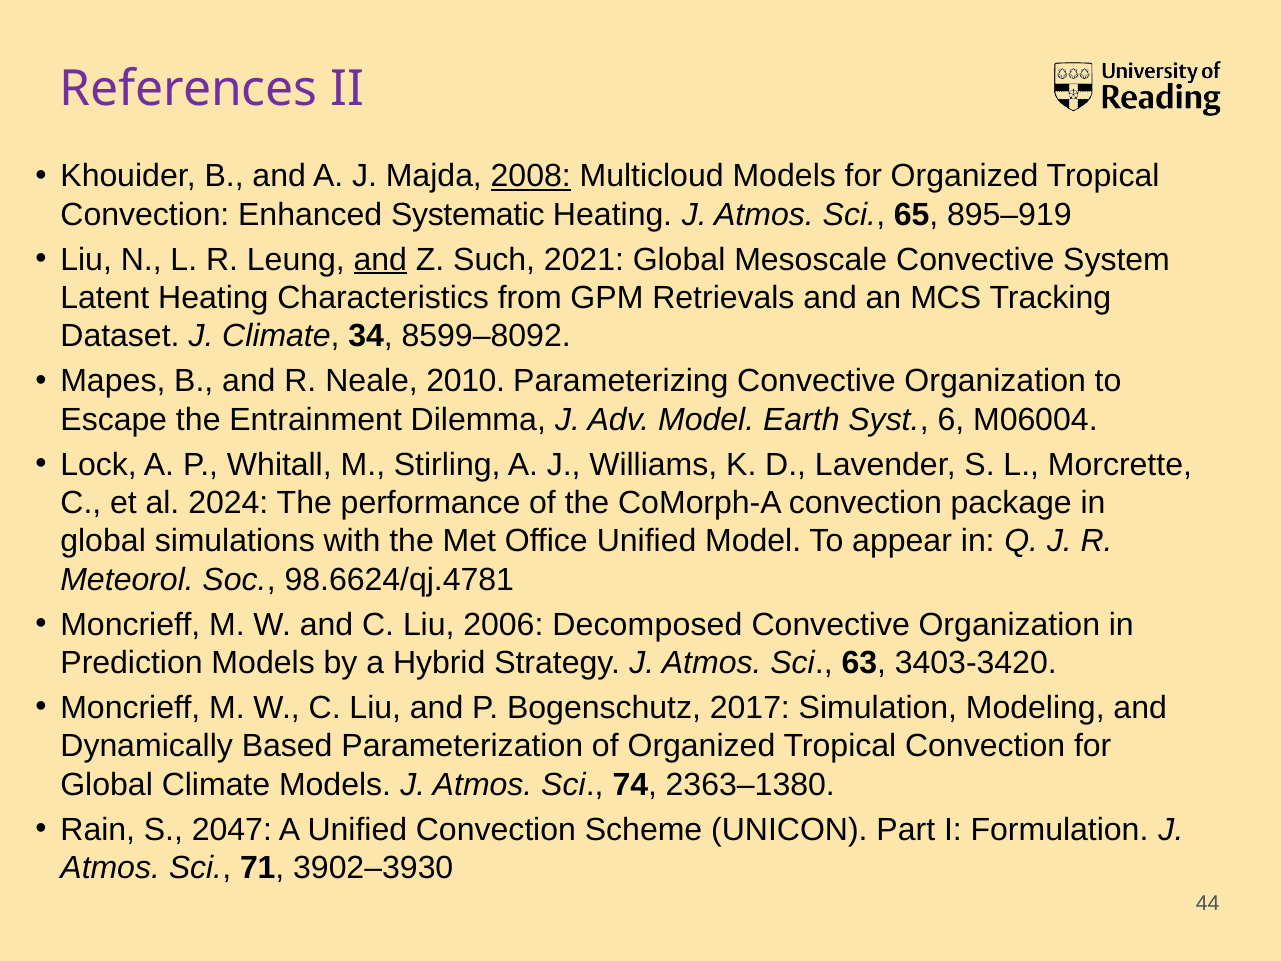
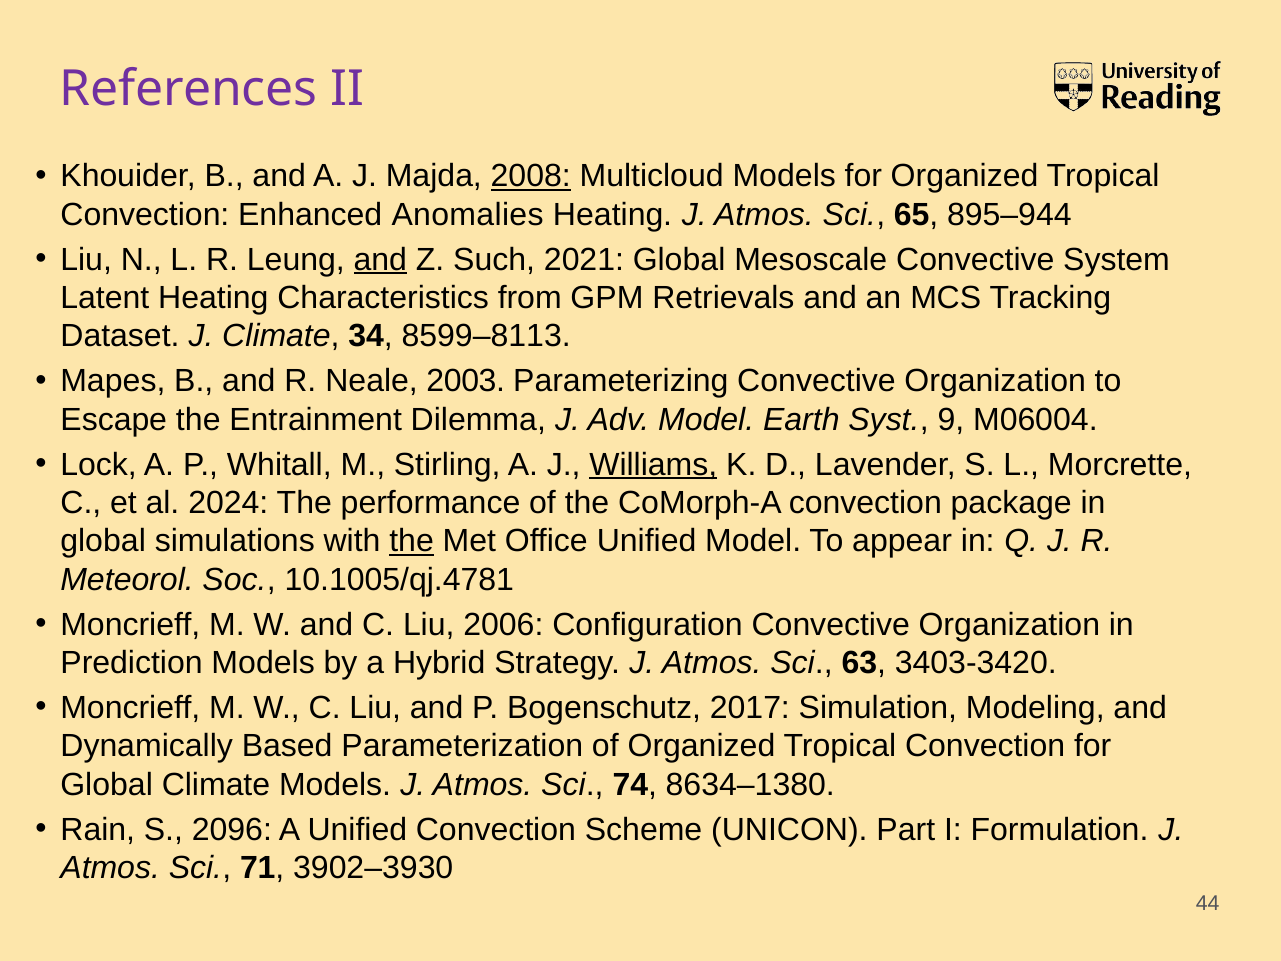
Systematic: Systematic -> Anomalies (468, 215)
895–919: 895–919 -> 895–944 (1009, 215)
8599–8092: 8599–8092 -> 8599–8113 (486, 336)
2010: 2010 -> 2003 (466, 381)
6: 6 -> 9 (951, 420)
Williams underline: none -> present (653, 464)
the underline: none -> present (412, 541)
98.6624/qj.4781: 98.6624/qj.4781 -> 10.1005/qj.4781 (399, 580)
Decomposed: Decomposed -> Configuration (647, 624)
2363–1380: 2363–1380 -> 8634–1380 (750, 785)
2047: 2047 -> 2096 (232, 829)
